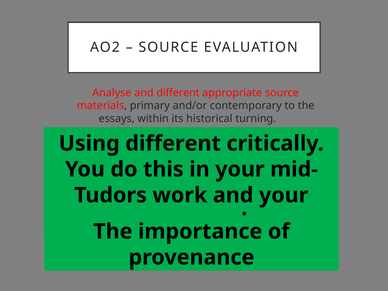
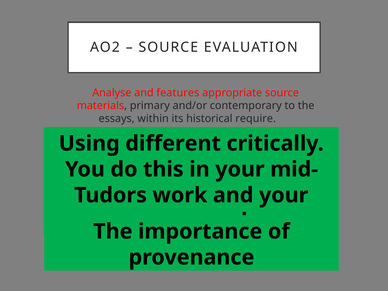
and different: different -> features (178, 93)
turning: turning -> require (256, 119)
